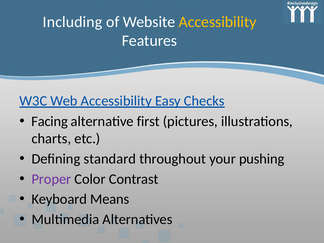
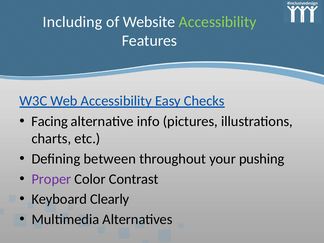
Accessibility colour: yellow -> light green (218, 22)
first: first -> info (148, 121)
standard: standard -> between (110, 159)
Means: Means -> Clearly (110, 199)
